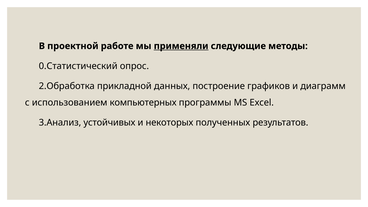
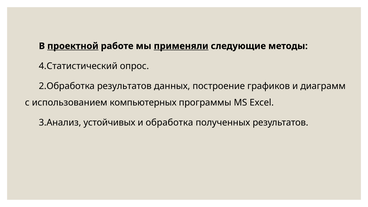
проектной underline: none -> present (73, 46)
0.Статистический: 0.Статистический -> 4.Статистический (78, 66)
2.Обработка прикладной: прикладной -> результатов (124, 86)
некоторых: некоторых -> обработка (169, 123)
